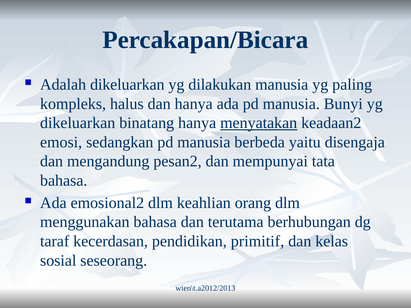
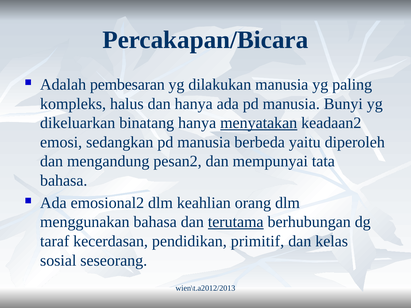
Adalah dikeluarkan: dikeluarkan -> pembesaran (127, 85)
disengaja: disengaja -> diperoleh (355, 142)
terutama underline: none -> present (236, 222)
